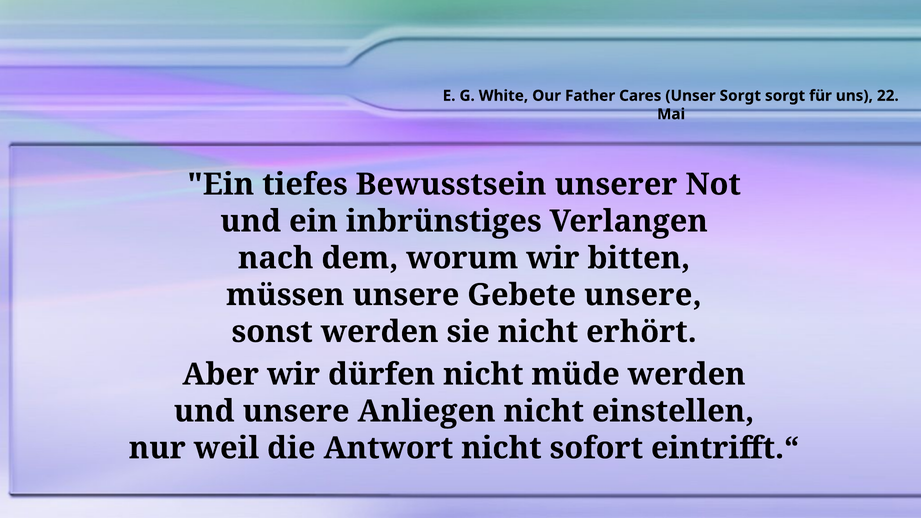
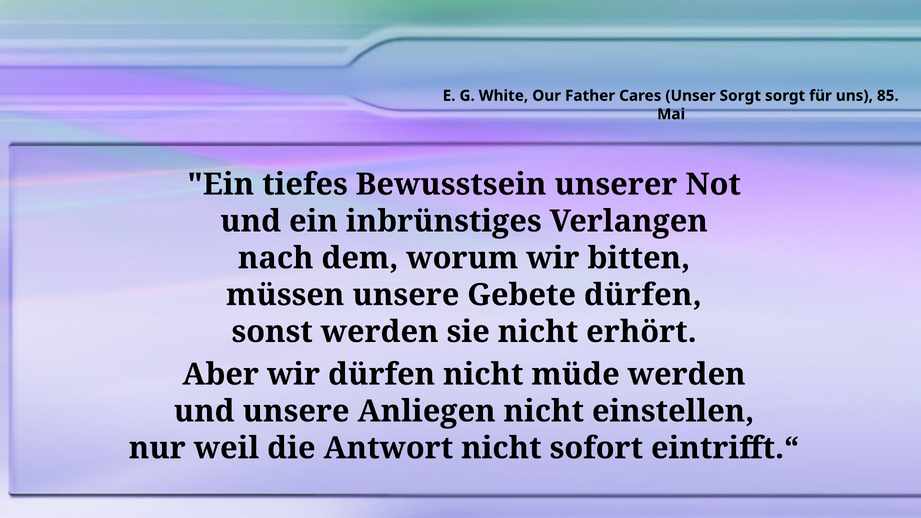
22: 22 -> 85 (888, 96)
Gebete unsere: unsere -> dürfen (643, 295)
